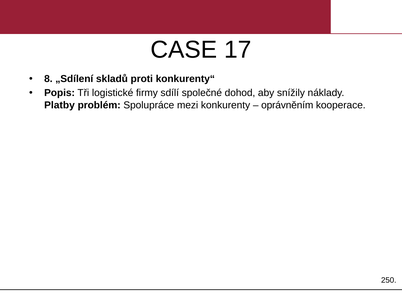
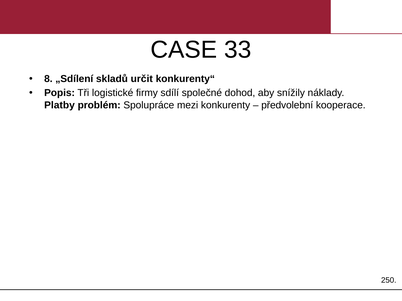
17: 17 -> 33 (238, 50)
proti: proti -> určit (142, 79)
oprávněním: oprávněním -> předvolební (287, 105)
